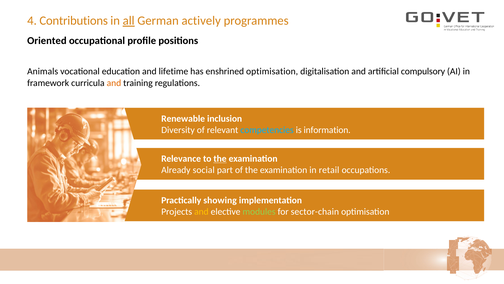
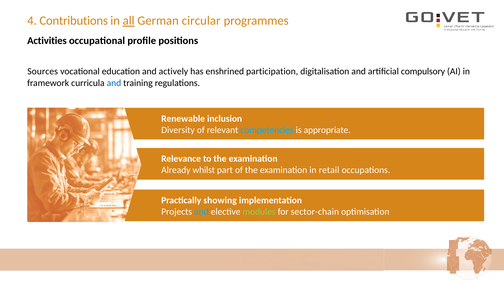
actively: actively -> circular (201, 21)
Oriented: Oriented -> Activities (47, 41)
Animals: Animals -> Sources (43, 71)
lifetime: lifetime -> actively (173, 71)
enshrined optimisation: optimisation -> participation (272, 71)
and colour: orange -> blue (114, 83)
information: information -> appropriate (327, 130)
the underline: present -> none (220, 159)
social: social -> whilst (204, 170)
and colour: yellow -> light blue (201, 211)
